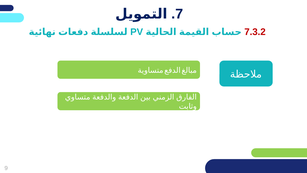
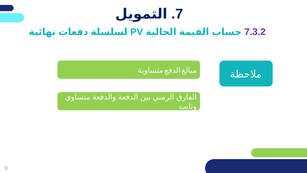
7.3.2 colour: red -> purple (255, 32)
